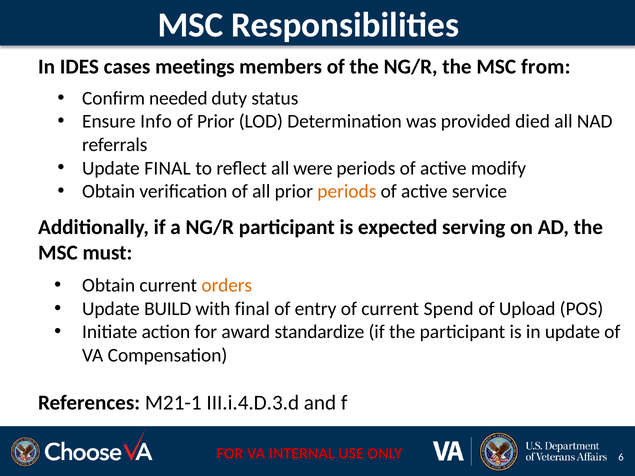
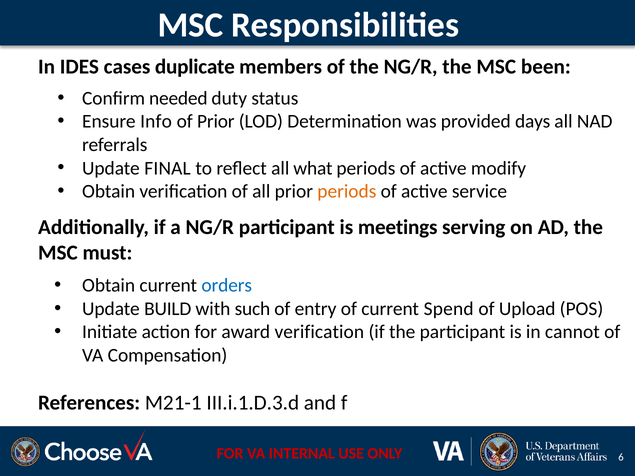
meetings: meetings -> duplicate (195, 67)
from: from -> been (546, 67)
died: died -> days (533, 122)
were: were -> what (313, 168)
expected: expected -> meetings (398, 228)
orders colour: orange -> blue (227, 286)
with final: final -> such (252, 309)
award standardize: standardize -> verification (319, 332)
in update: update -> cannot (572, 332)
III.i.4.D.3.d: III.i.4.D.3.d -> III.i.1.D.3.d (253, 403)
